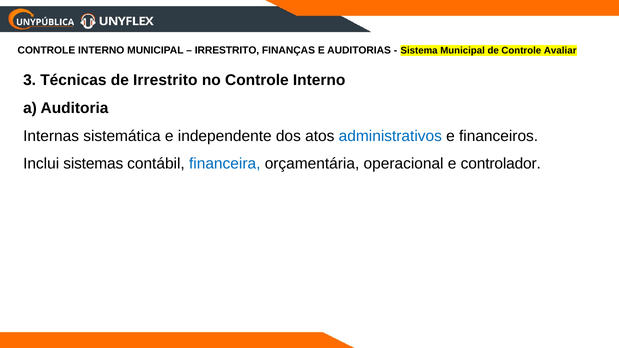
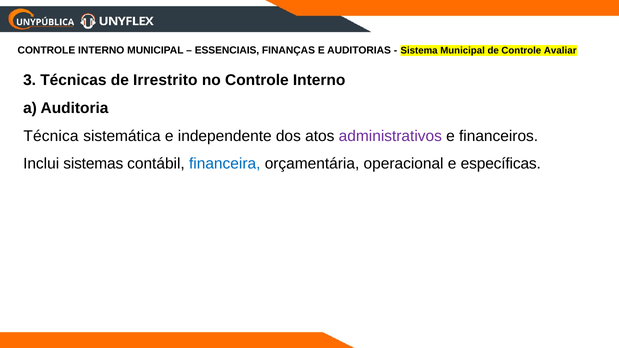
IRRESTRITO: IRRESTRITO -> ESSENCIAIS (227, 50)
Internas: Internas -> Técnica (51, 136)
administrativos colour: blue -> purple (390, 136)
controlador: controlador -> específicas (501, 164)
